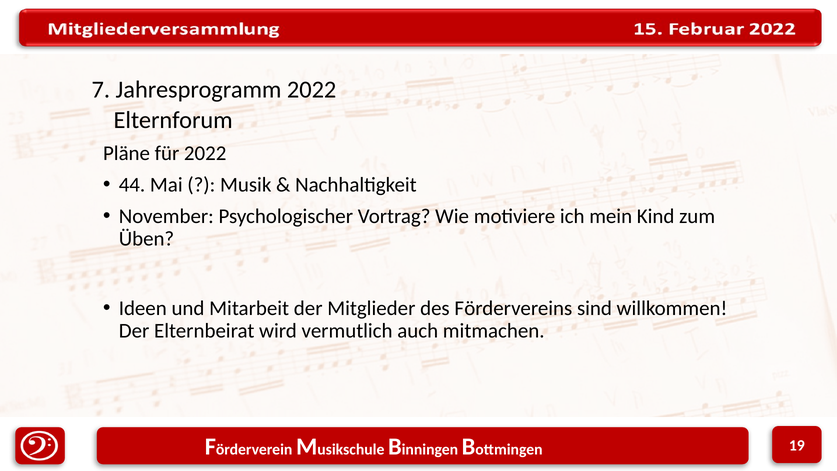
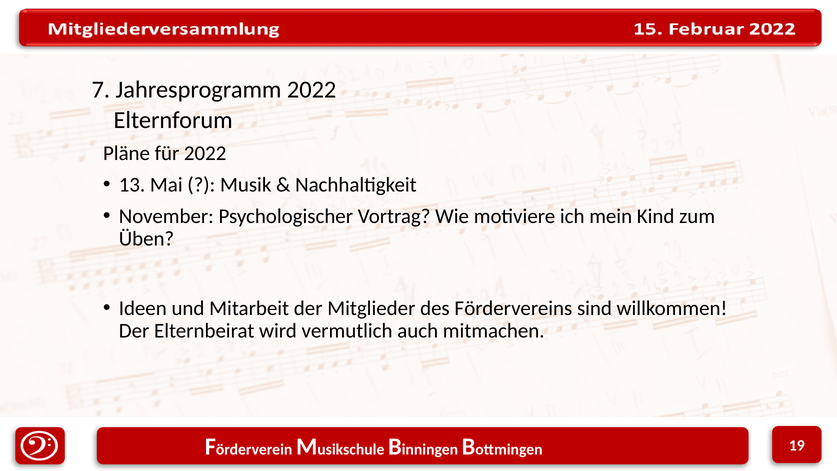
44: 44 -> 13 (132, 185)
